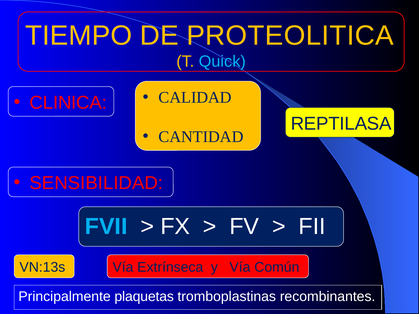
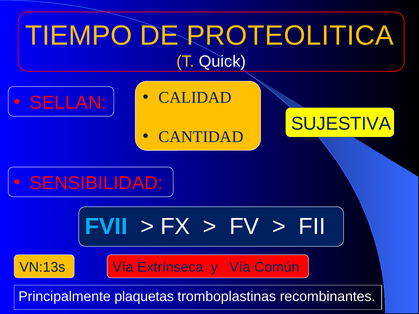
Quick colour: light blue -> white (222, 61)
CLINICA: CLINICA -> SELLAN (68, 103)
REPTILASA: REPTILASA -> SUJESTIVA (341, 124)
